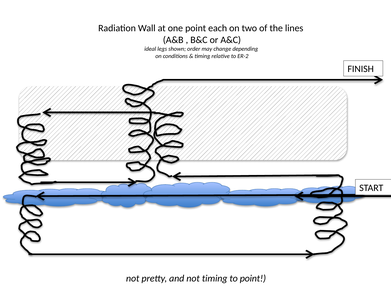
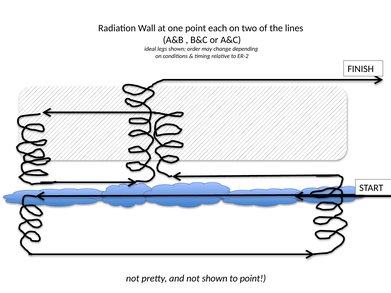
not timing: timing -> shown (215, 279)
